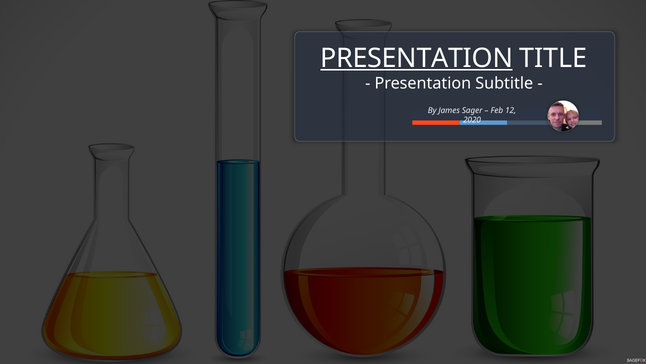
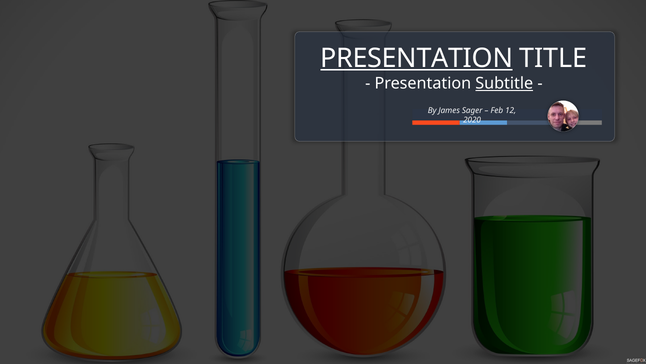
Subtitle underline: none -> present (504, 83)
